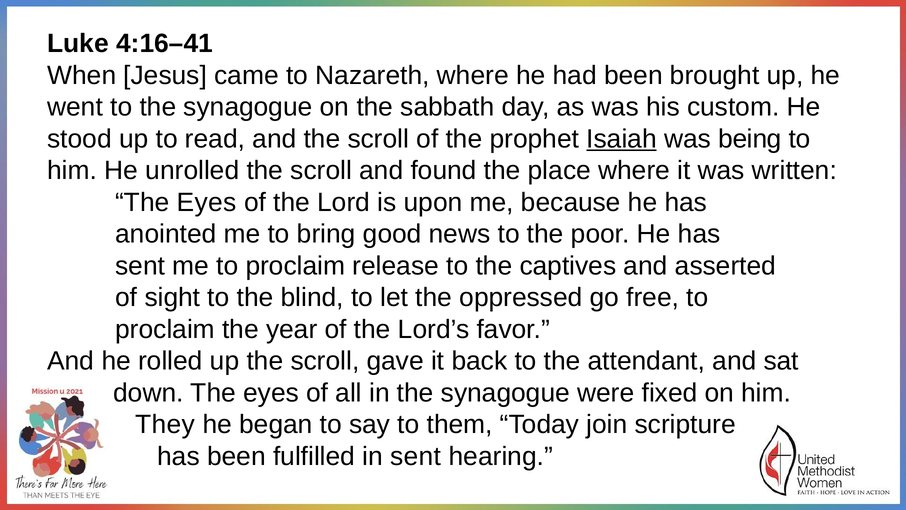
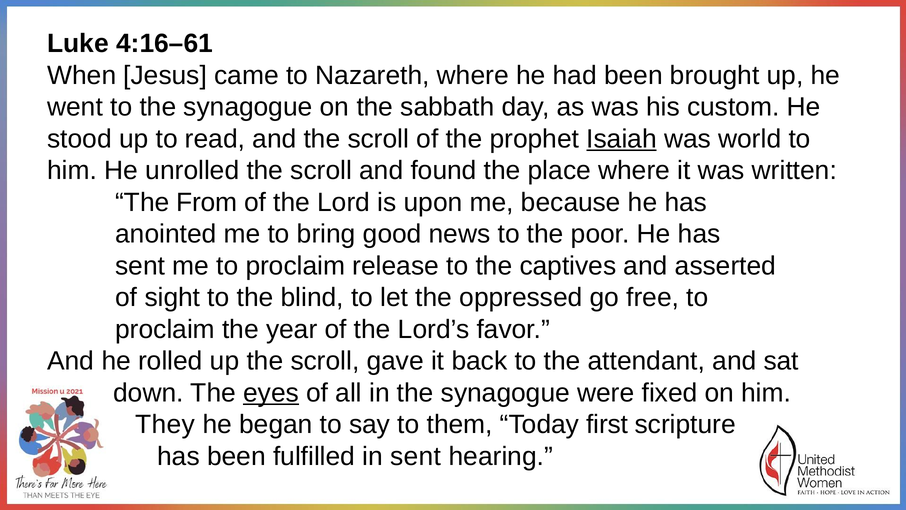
4:16–41: 4:16–41 -> 4:16–61 (165, 43)
being: being -> world (750, 139)
Eyes: Eyes -> From (207, 202)
eyes underline: none -> present (271, 392)
join: join -> first (607, 424)
